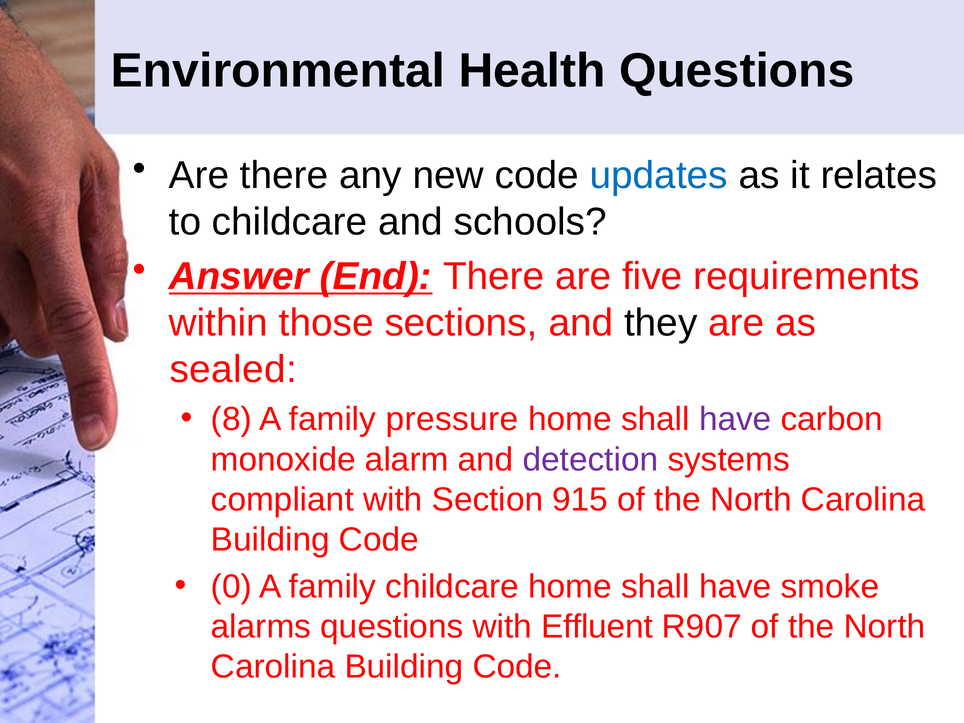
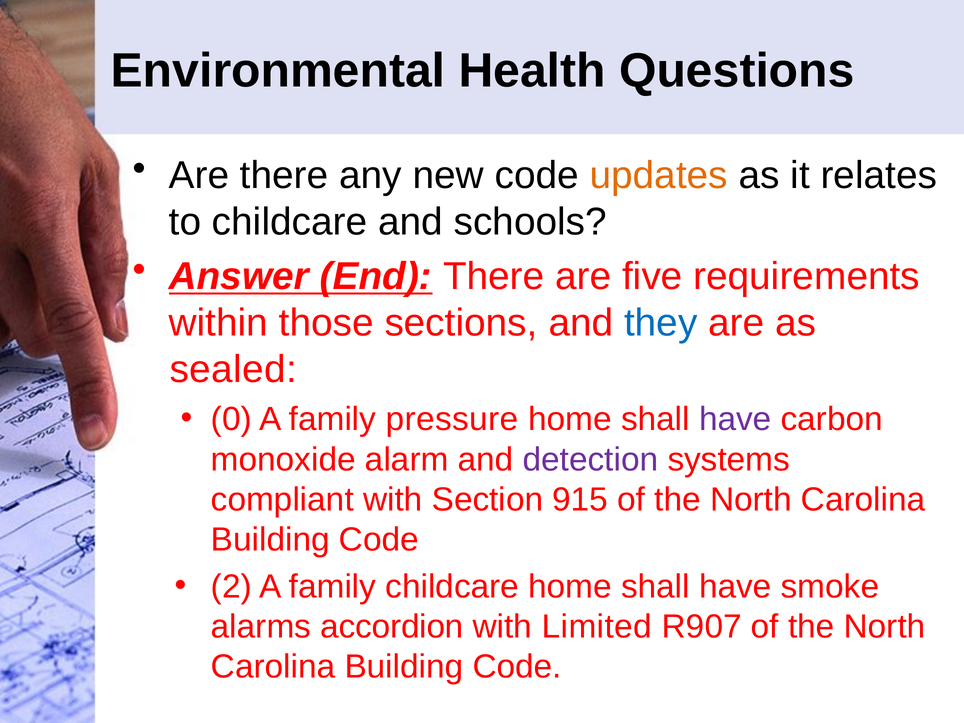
updates colour: blue -> orange (659, 175)
they colour: black -> blue (661, 323)
8: 8 -> 0 (231, 419)
0: 0 -> 2 (231, 587)
alarms questions: questions -> accordion (392, 627)
Effluent: Effluent -> Limited (597, 627)
